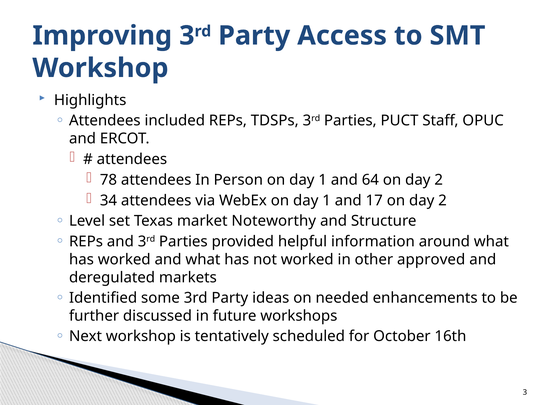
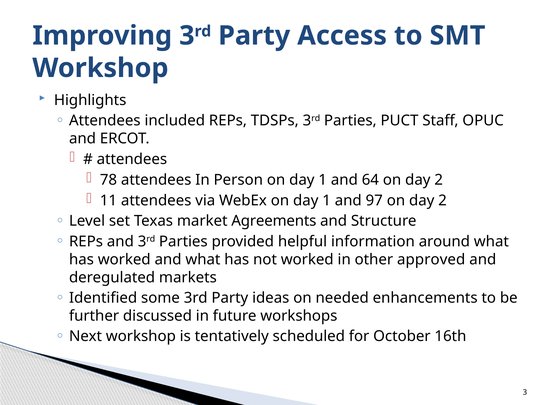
34: 34 -> 11 (108, 201)
17: 17 -> 97 (374, 201)
Noteworthy: Noteworthy -> Agreements (274, 221)
